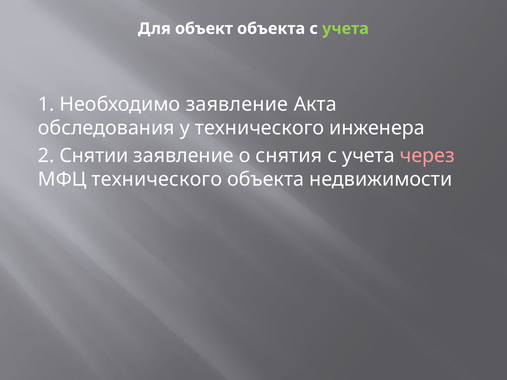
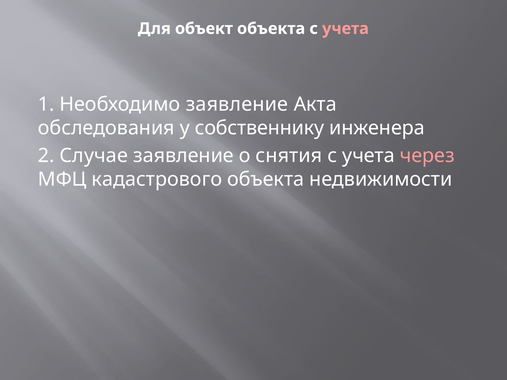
учета colour: light green -> pink (345, 29)
у технического: технического -> собственнику (260, 128)
Снятии: Снятии -> Случае (94, 156)
МФЦ технического: технического -> кадастрового (157, 179)
